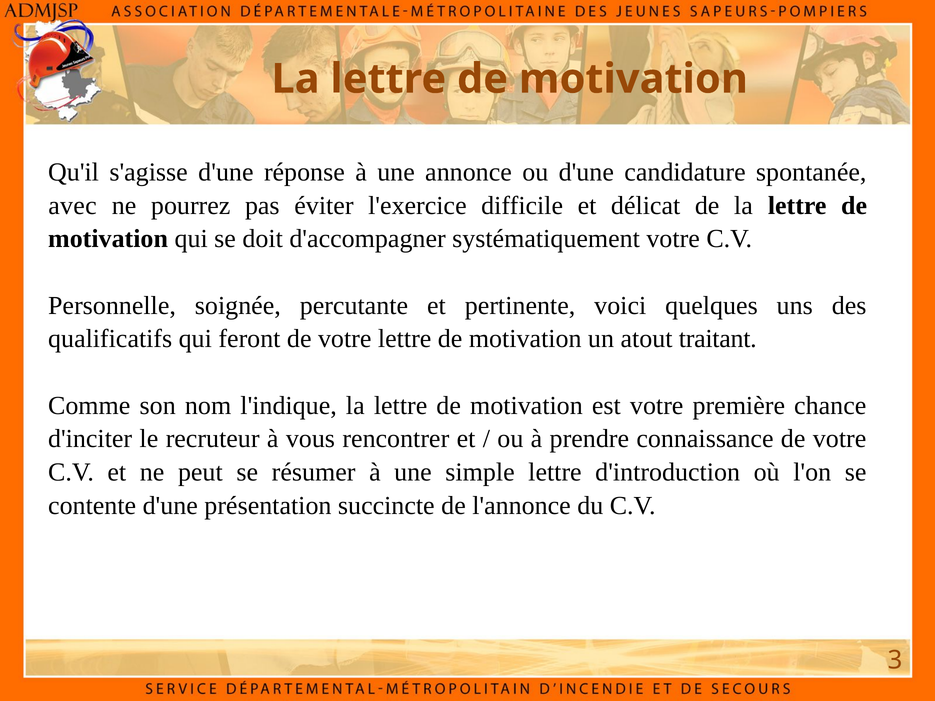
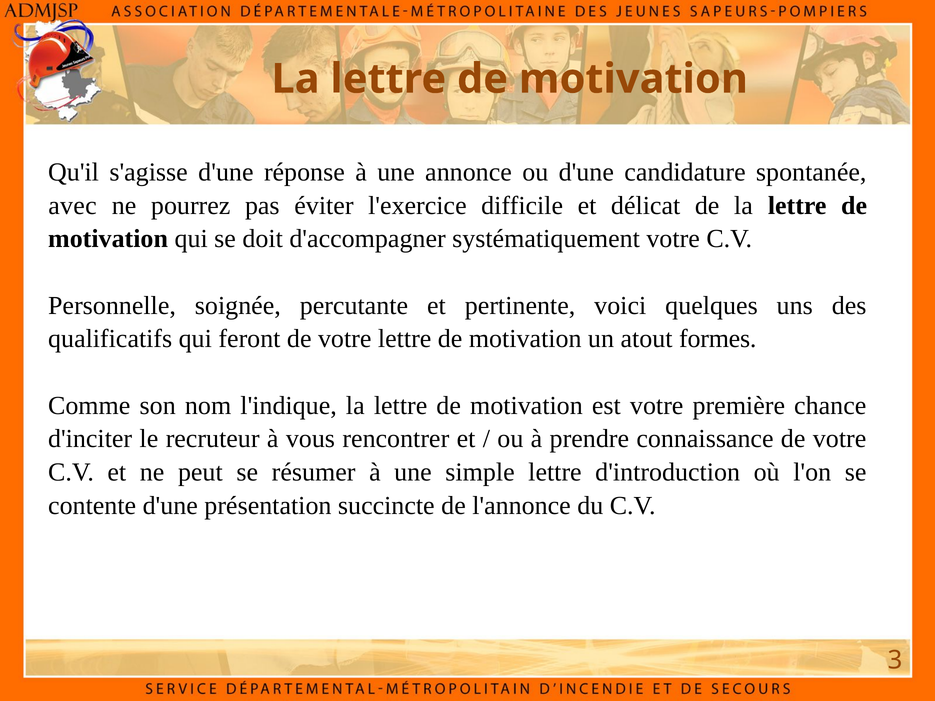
traitant: traitant -> formes (718, 339)
